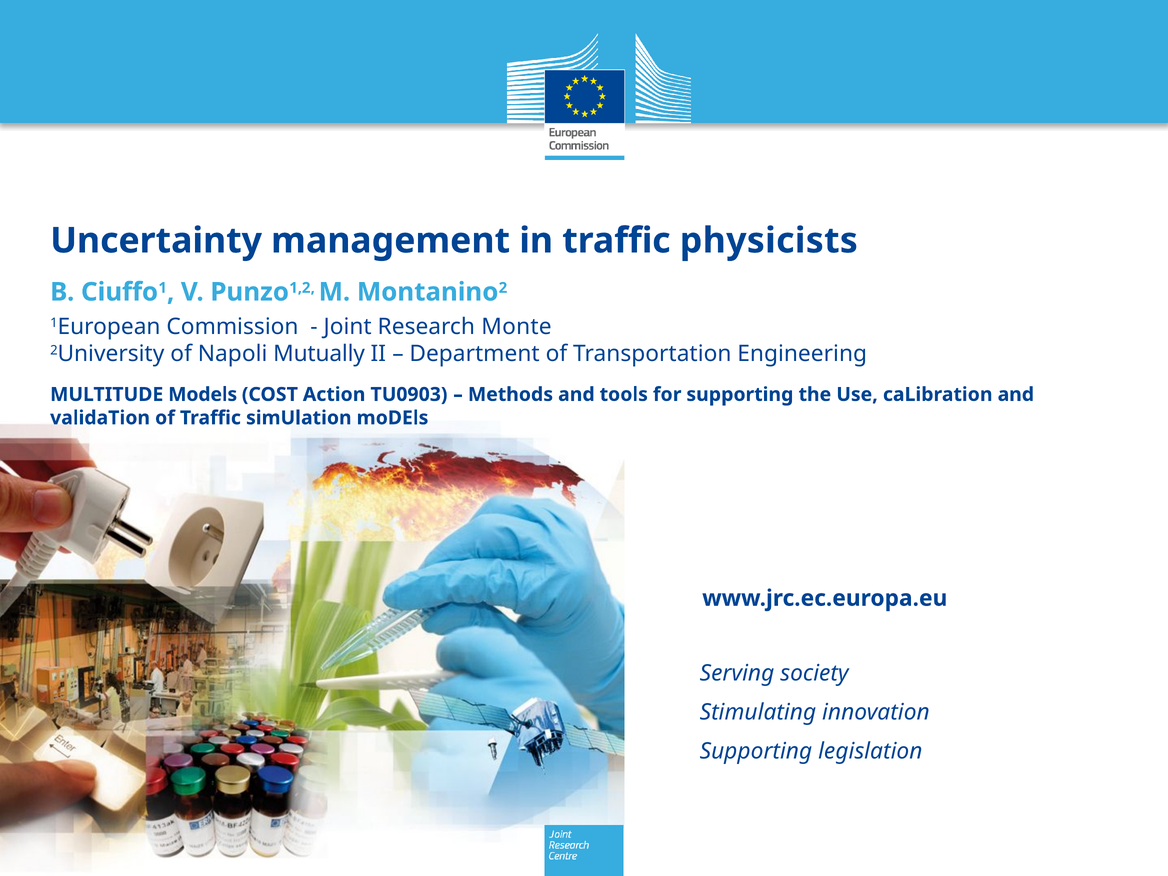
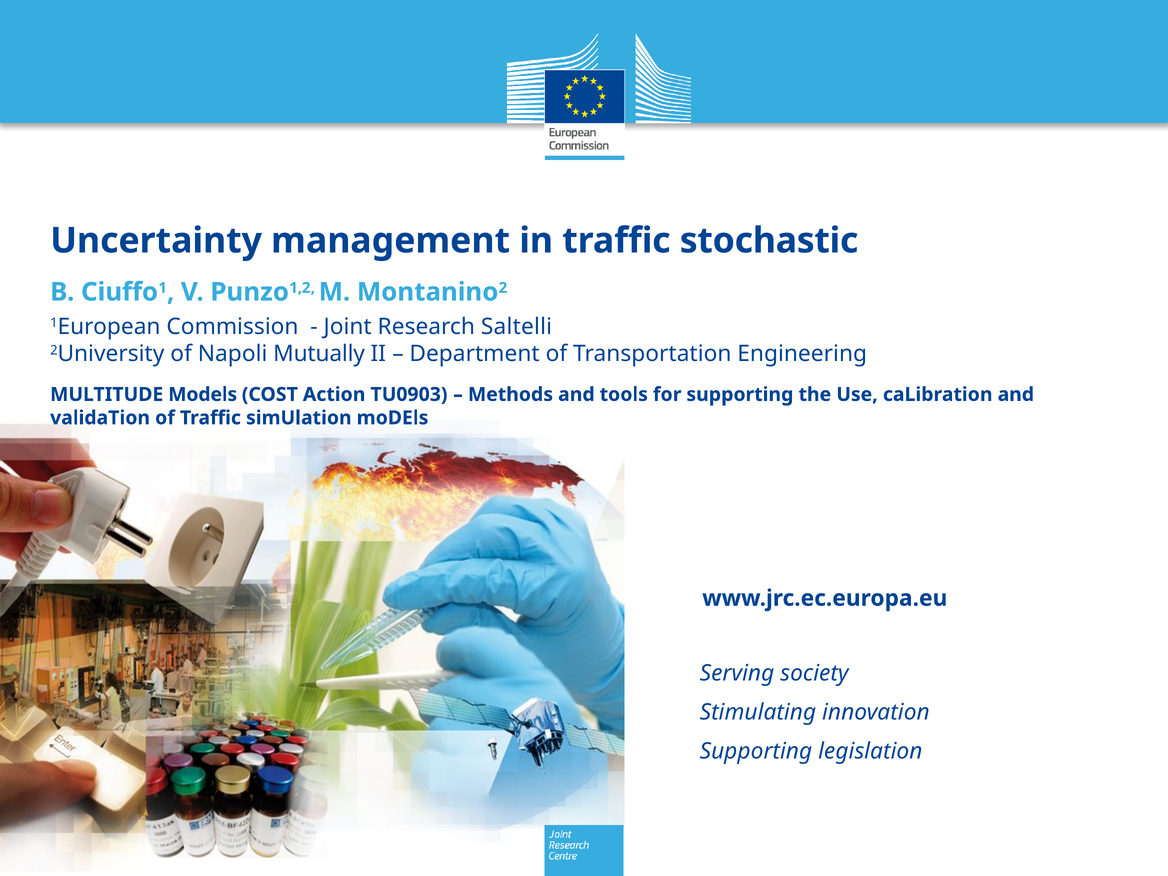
physicists: physicists -> stochastic (769, 241)
Monte: Monte -> Saltelli (517, 327)
